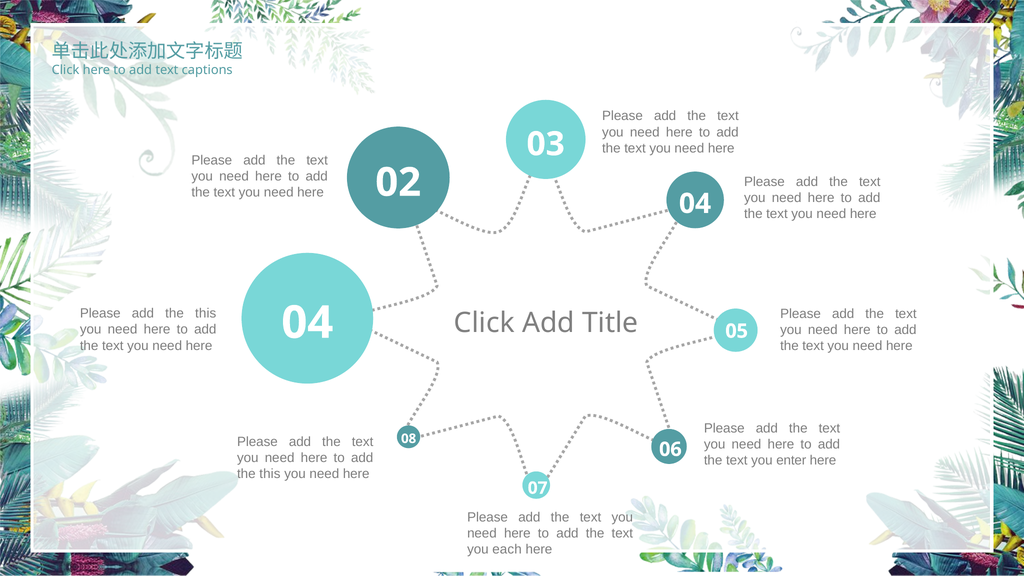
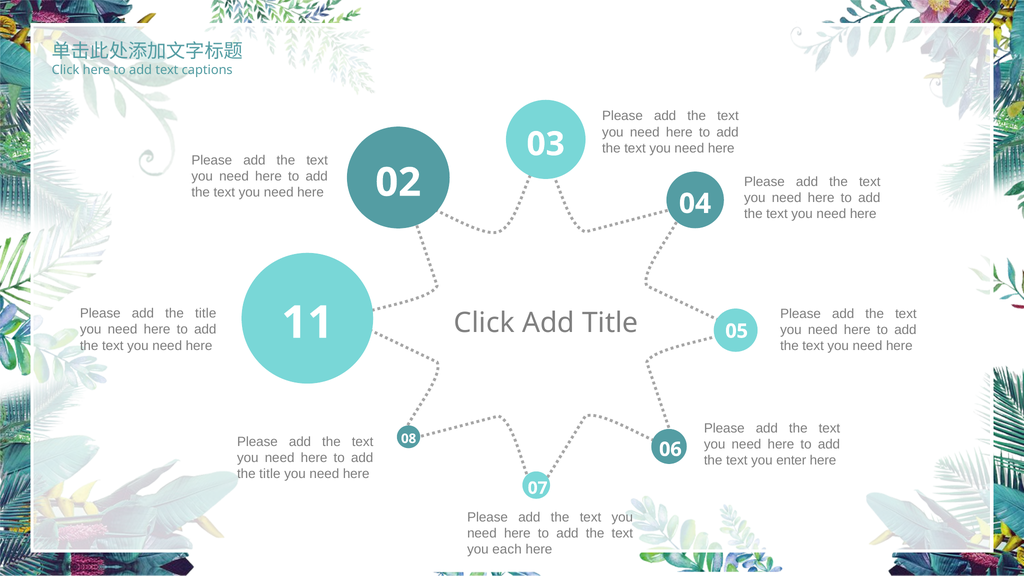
Please add the this: this -> title (206, 314)
here 04: 04 -> 11 (307, 323)
this: this -> title (270, 474)
